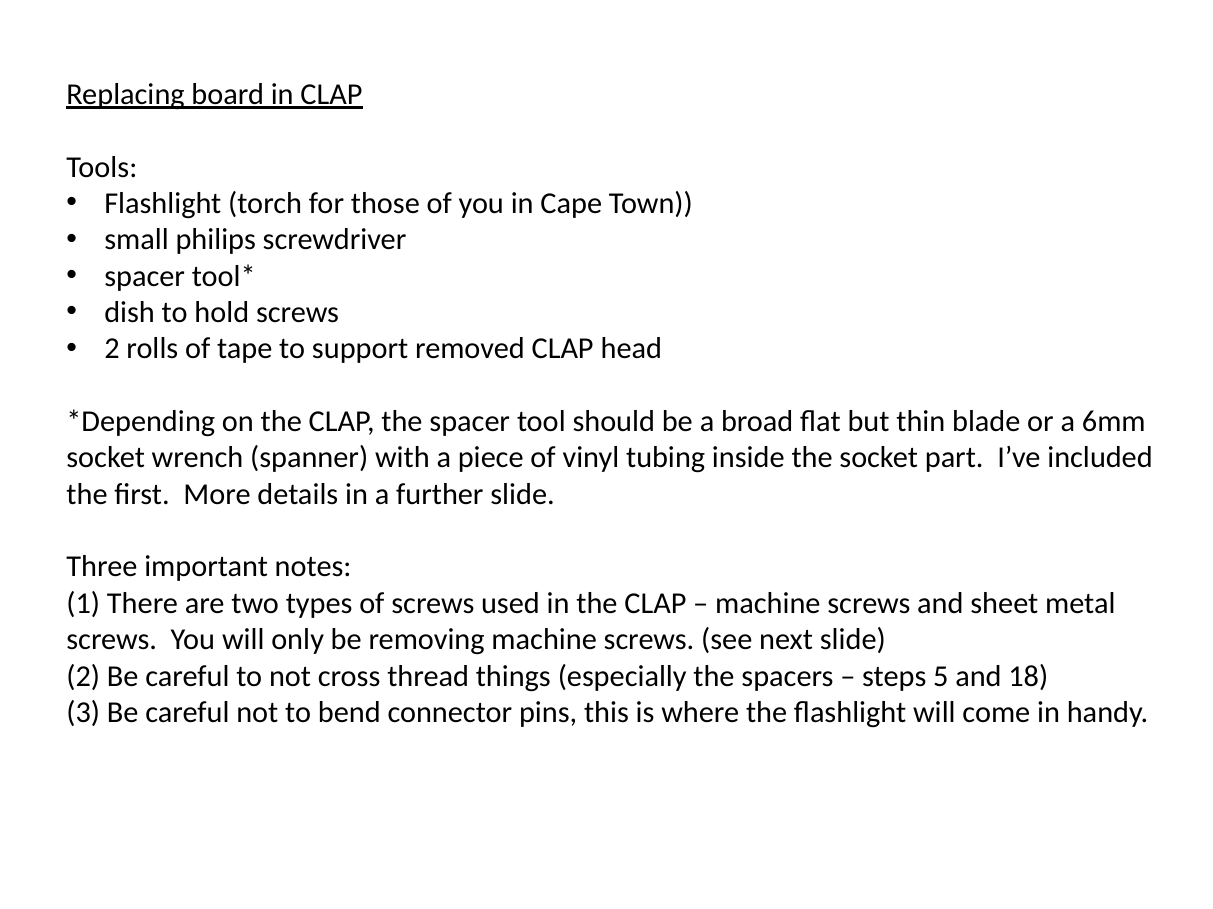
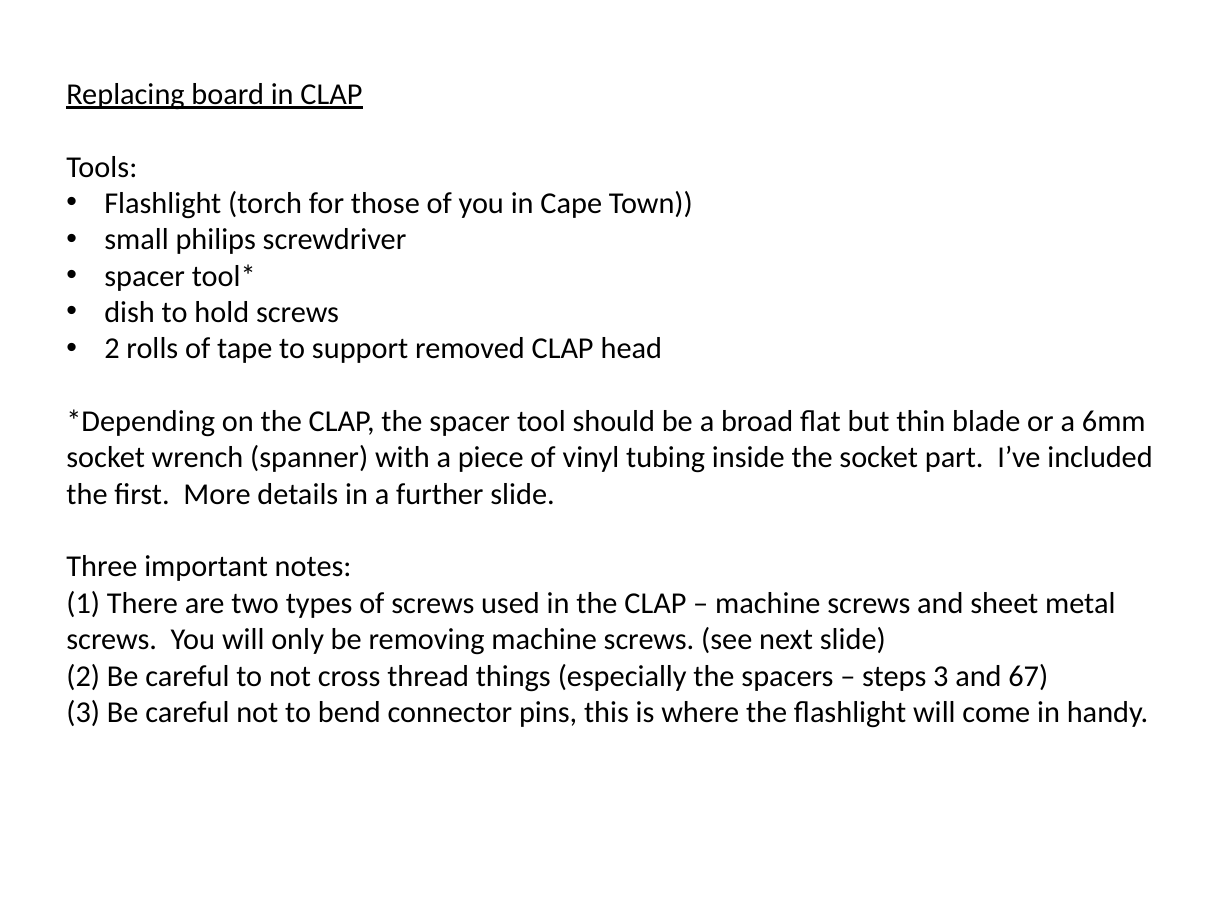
steps 5: 5 -> 3 (941, 677)
18: 18 -> 67 (1028, 677)
